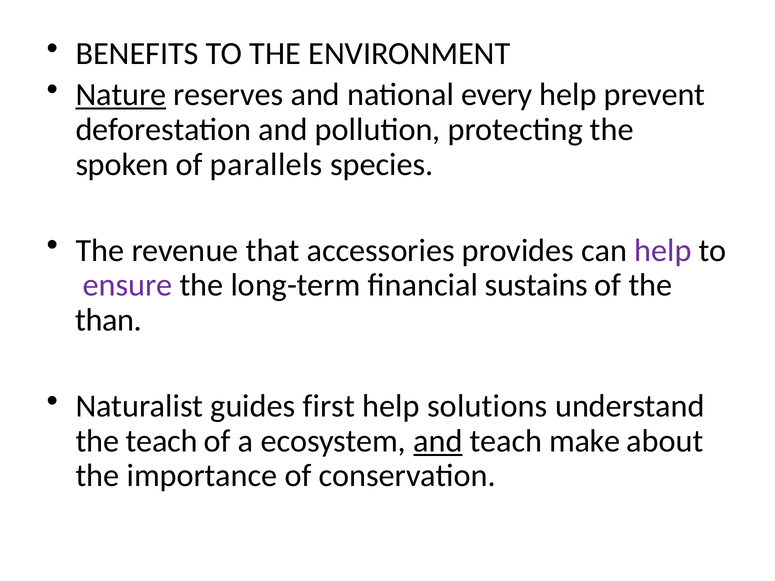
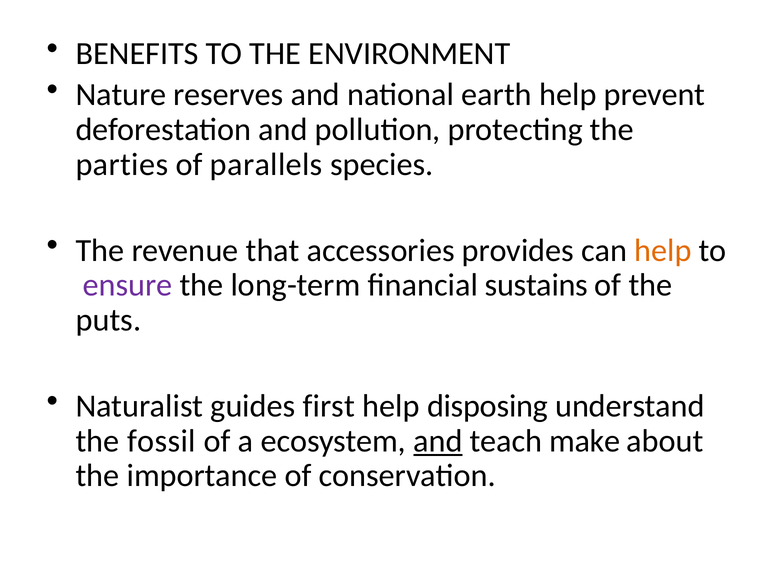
Nature underline: present -> none (121, 95)
every: every -> earth (497, 95)
spoken: spoken -> parties (122, 165)
help colour: purple -> orange (663, 251)
than: than -> puts (108, 320)
solutions: solutions -> disposing (488, 406)
the teach: teach -> fossil (161, 441)
